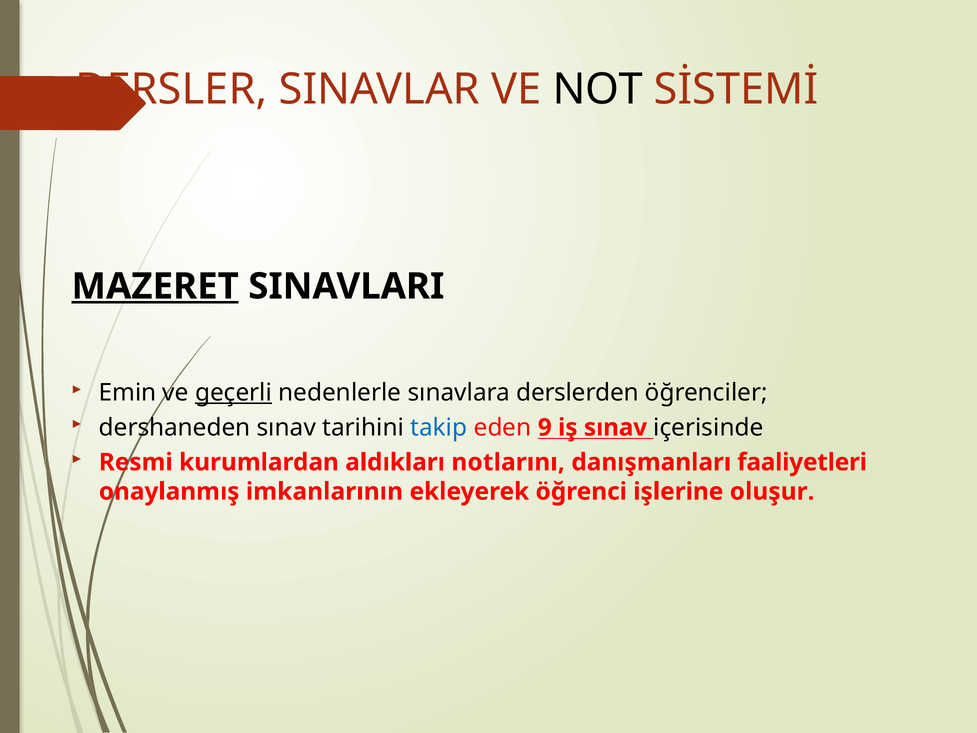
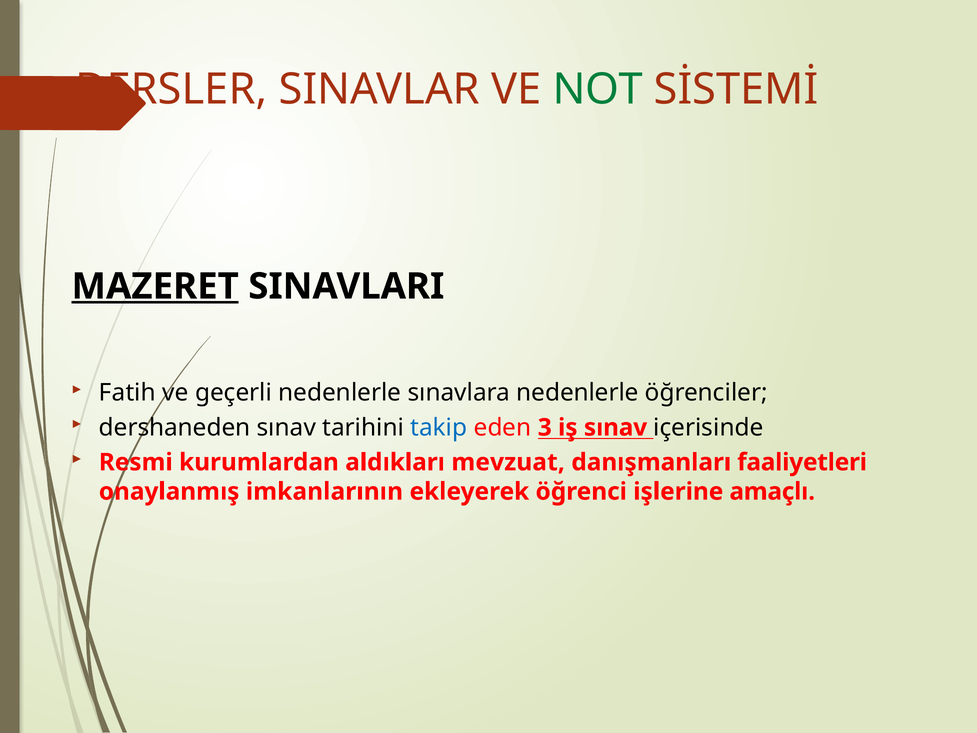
NOT colour: black -> green (598, 89)
Emin: Emin -> Fatih (127, 393)
geçerli underline: present -> none (233, 393)
sınavlara derslerden: derslerden -> nedenlerle (577, 393)
9: 9 -> 3 (545, 427)
notlarını: notlarını -> mevzuat (508, 462)
oluşur: oluşur -> amaçlı (772, 491)
